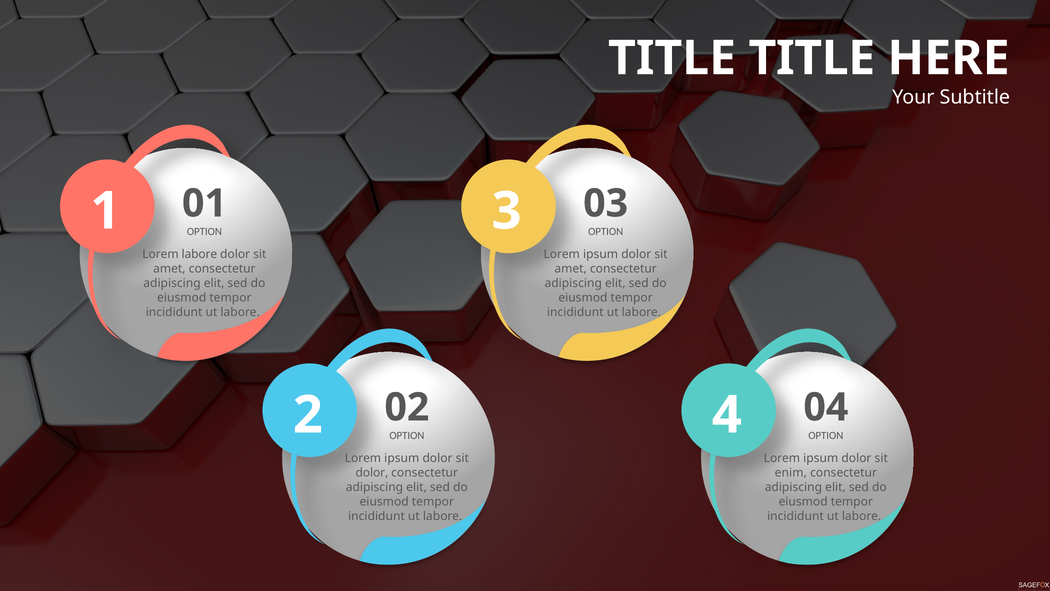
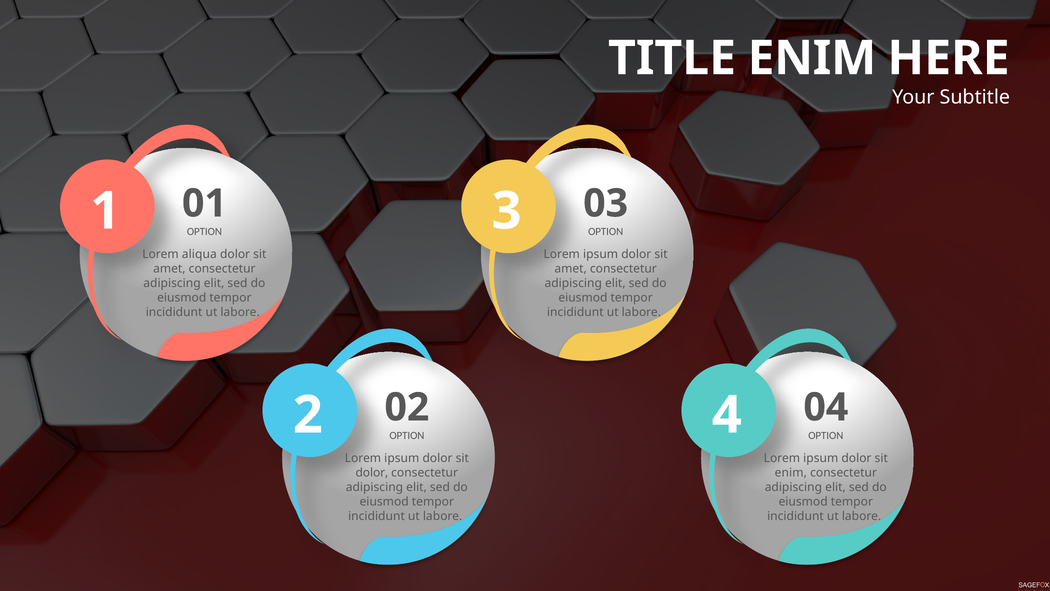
TITLE: TITLE -> ENIM (812, 58)
Lorem labore: labore -> aliqua (199, 254)
